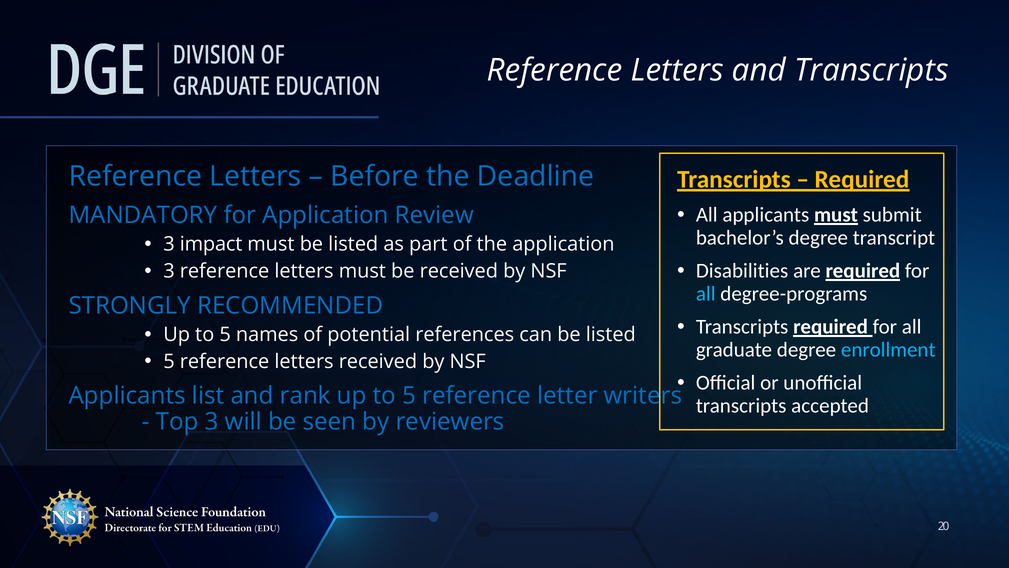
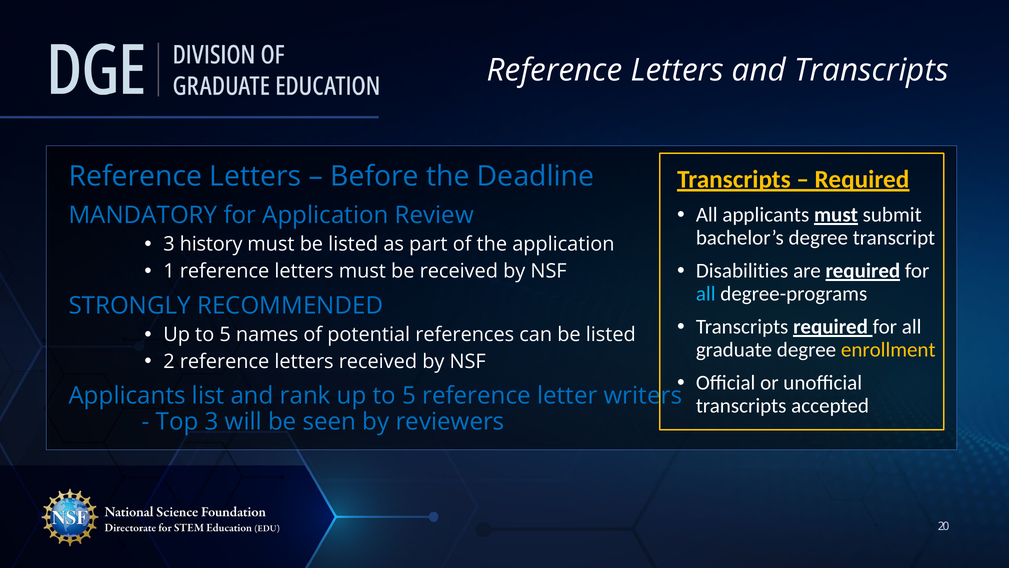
impact: impact -> history (211, 244)
3: 3 -> 1 (169, 271)
enrollment colour: light blue -> yellow (888, 349)
5: 5 -> 2 (169, 361)
